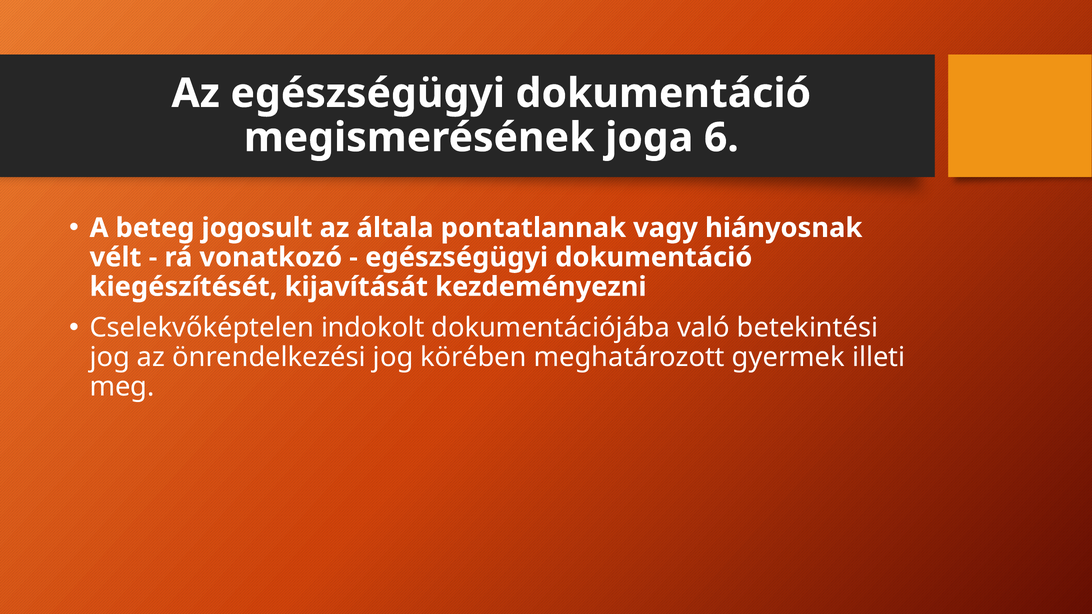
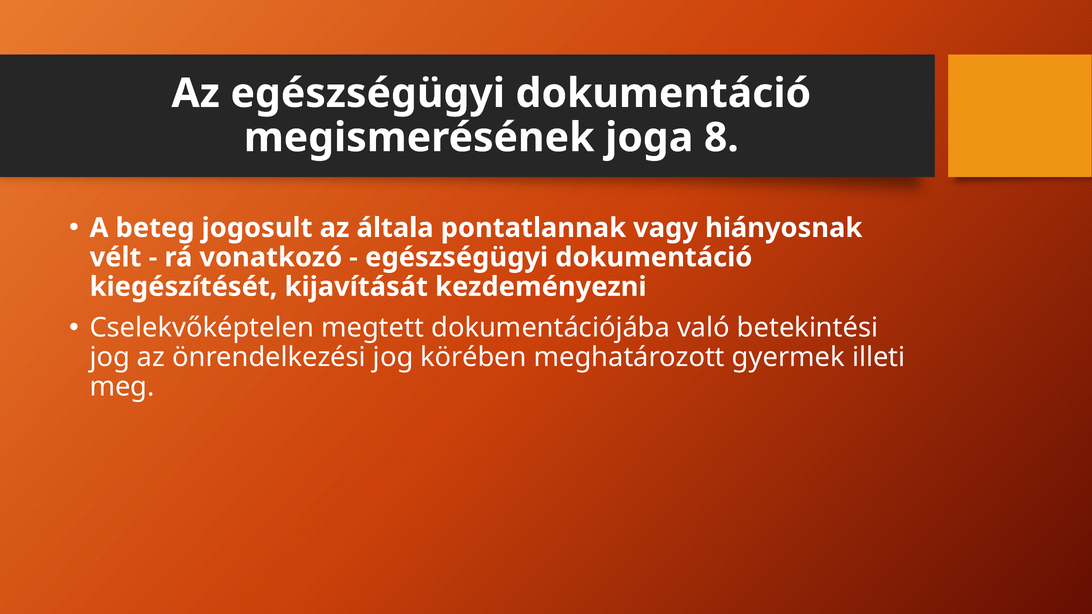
6: 6 -> 8 (721, 138)
indokolt: indokolt -> megtett (373, 328)
